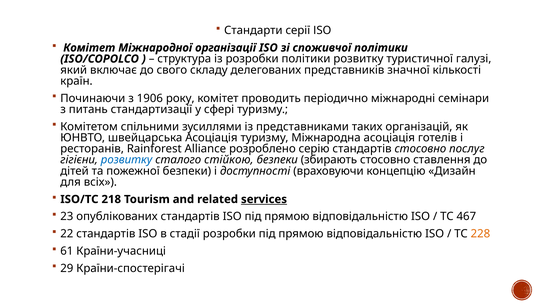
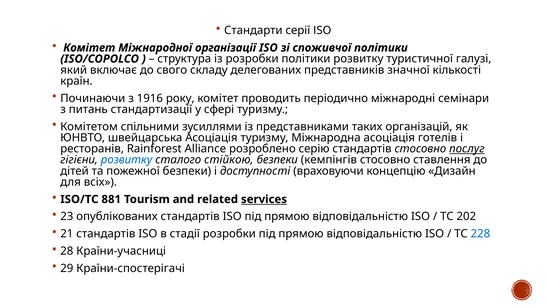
1906: 1906 -> 1916 (150, 98)
послуг underline: none -> present (467, 149)
збирають: збирають -> кемпінгів (329, 160)
218: 218 -> 881 (111, 199)
467: 467 -> 202 (466, 216)
22: 22 -> 21 (67, 234)
228 colour: orange -> blue (480, 234)
61: 61 -> 28 (67, 251)
